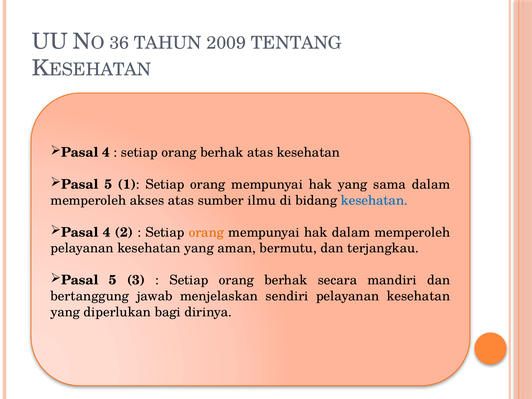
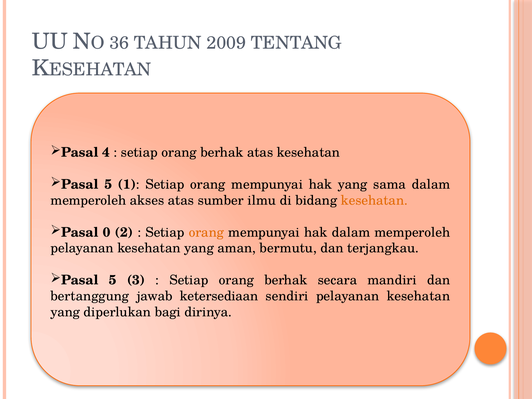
kesehatan colour: blue -> orange (374, 200)
4: 4 -> 0 (107, 232)
menjelaskan: menjelaskan -> ketersediaan (219, 296)
